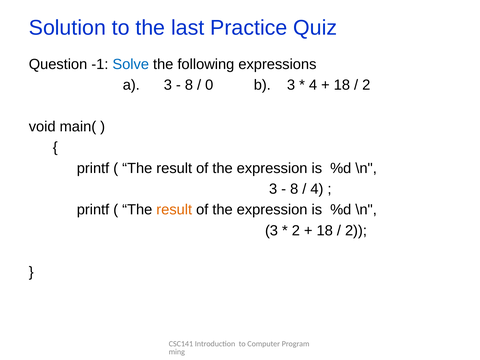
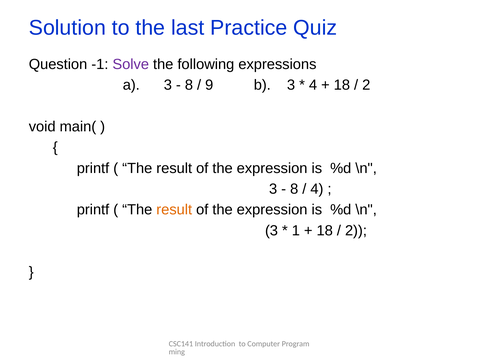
Solve colour: blue -> purple (131, 64)
0: 0 -> 9 (209, 85)
2: 2 -> 1 (296, 231)
